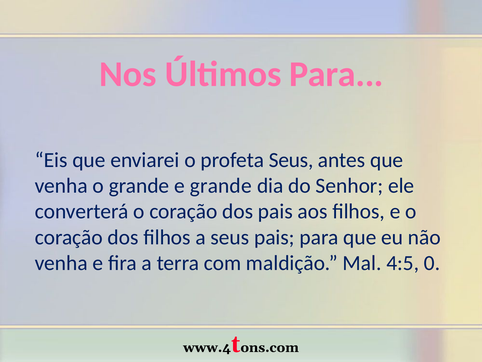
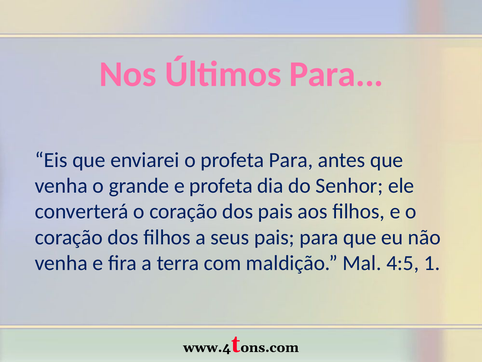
profeta Seus: Seus -> Para (291, 160)
e grande: grande -> profeta (221, 186)
0: 0 -> 1 (432, 263)
